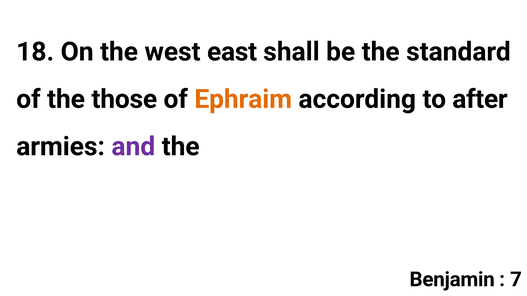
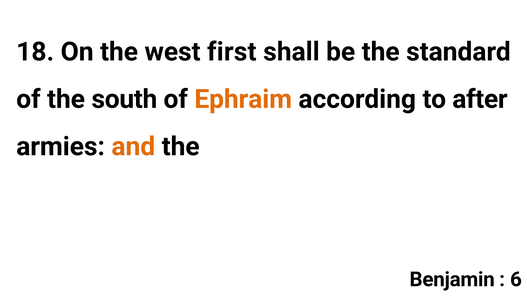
east: east -> first (232, 52)
those: those -> south (124, 99)
and colour: purple -> orange (133, 147)
7: 7 -> 6 (516, 280)
